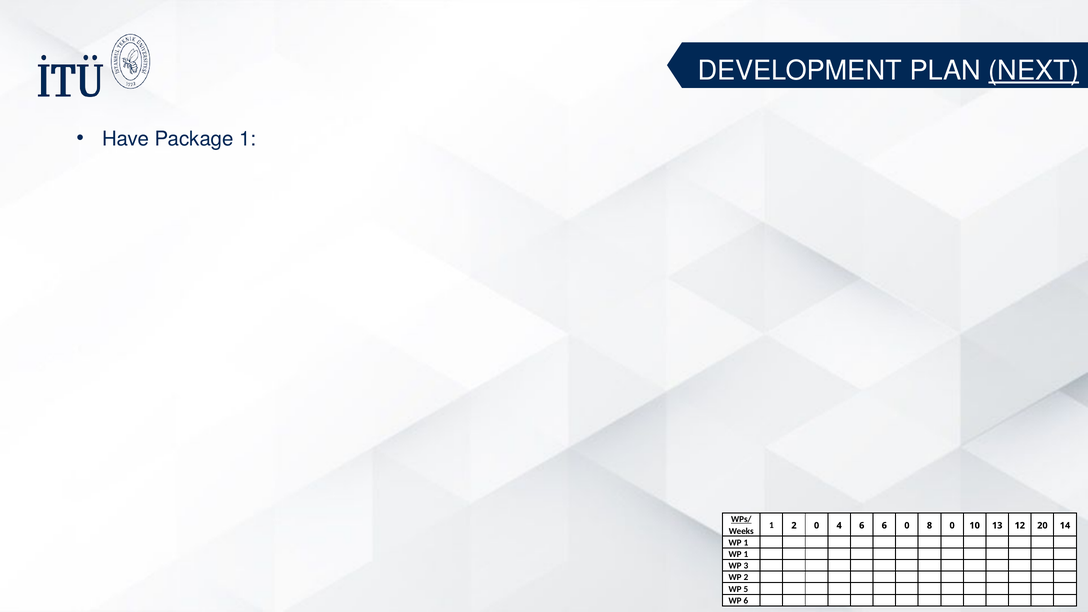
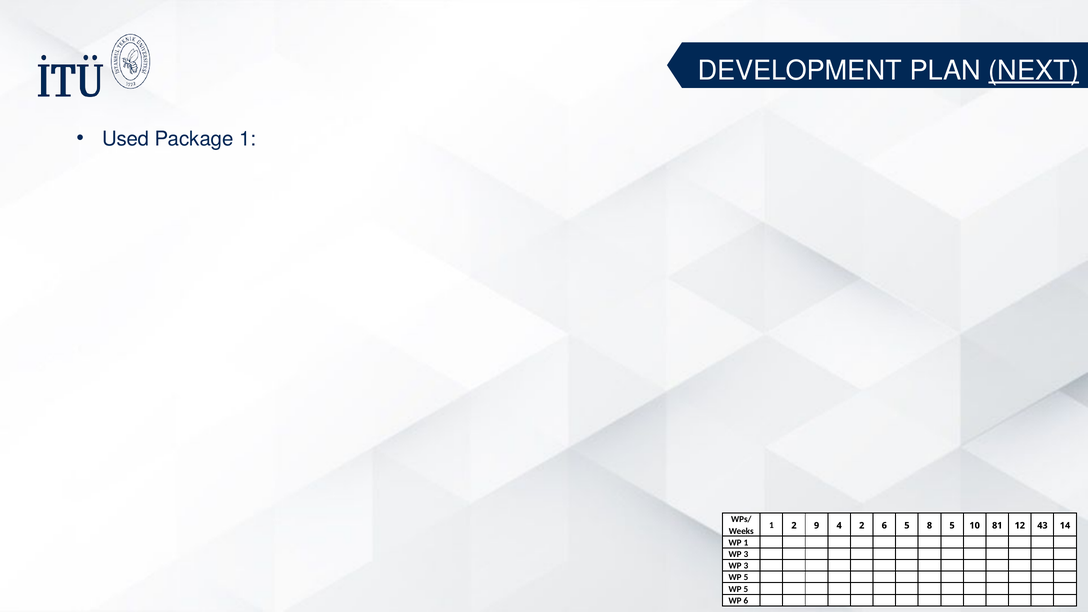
Have: Have -> Used (126, 139)
WPs/ underline: present -> none (741, 519)
2 0: 0 -> 9 (817, 526)
4 6: 6 -> 2 (862, 526)
6 0: 0 -> 5 (907, 526)
8 0: 0 -> 5 (952, 526)
13: 13 -> 81 (997, 526)
20: 20 -> 43 (1042, 526)
1: 1 -> 3 (746, 554)
2: 2 -> 5 (746, 577)
